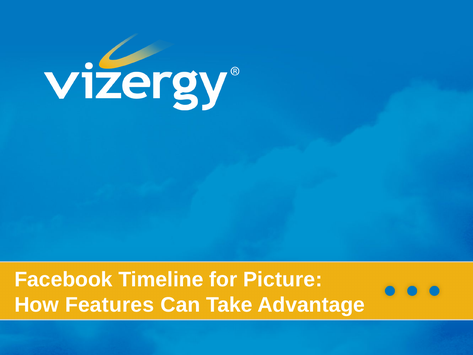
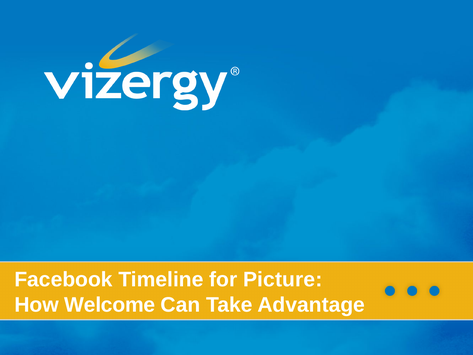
Features: Features -> Welcome (110, 305)
